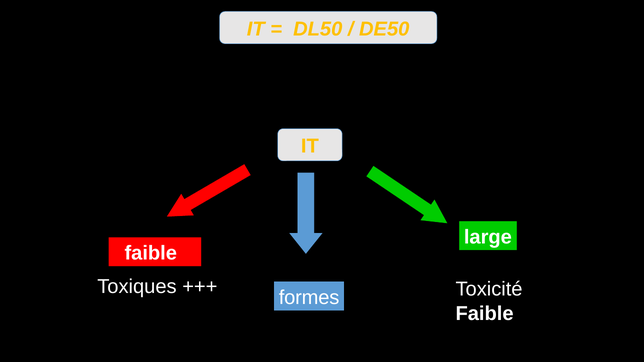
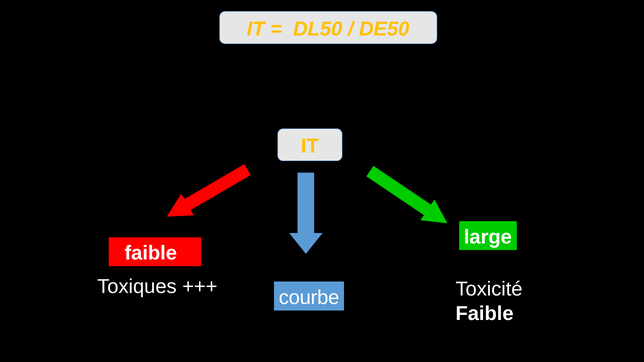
formes: formes -> courbe (309, 298)
